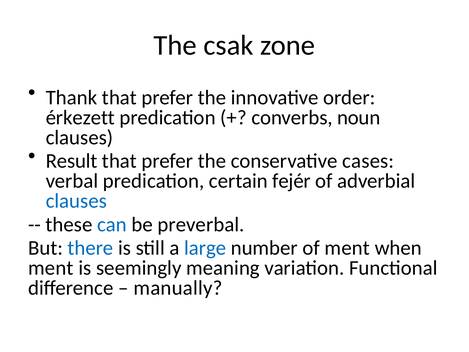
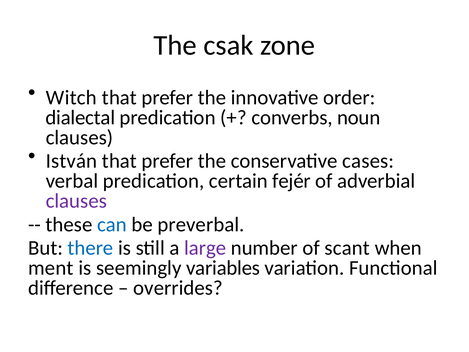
Thank: Thank -> Witch (71, 98)
érkezett: érkezett -> dialectal (80, 118)
Result: Result -> István (71, 161)
clauses colour: blue -> purple (76, 201)
large colour: blue -> purple (205, 248)
of ment: ment -> scant (347, 248)
meaning: meaning -> variables (223, 268)
manually: manually -> overrides (178, 288)
